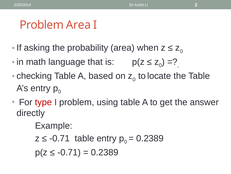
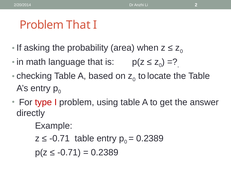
Problem Area: Area -> That (78, 25)
